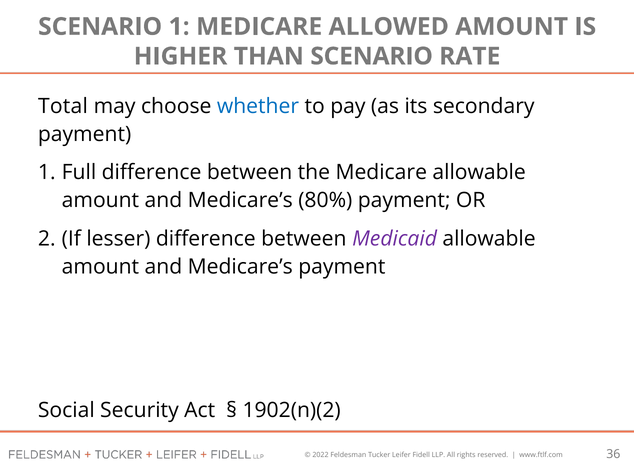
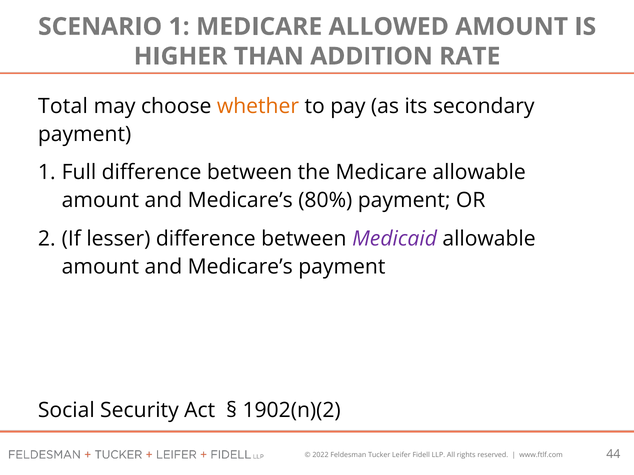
THAN SCENARIO: SCENARIO -> ADDITION (372, 56)
whether colour: blue -> orange (258, 106)
36: 36 -> 44 (613, 455)
